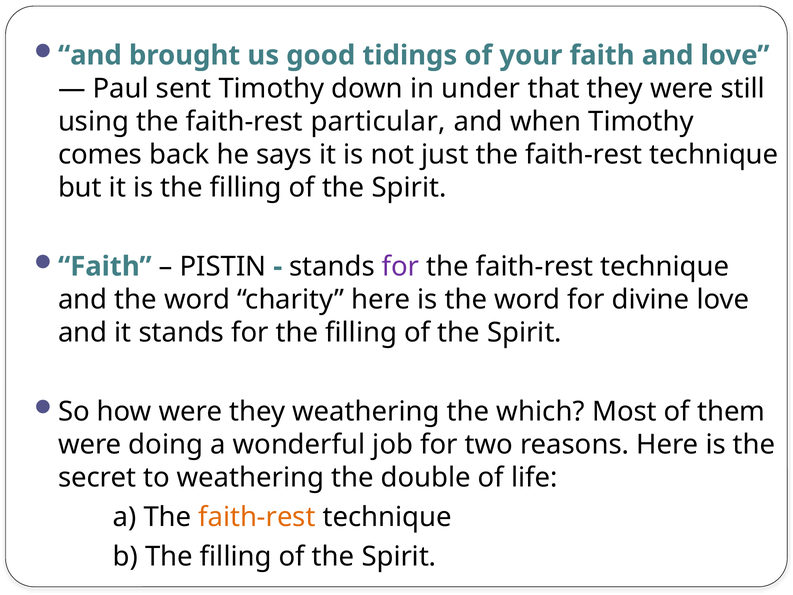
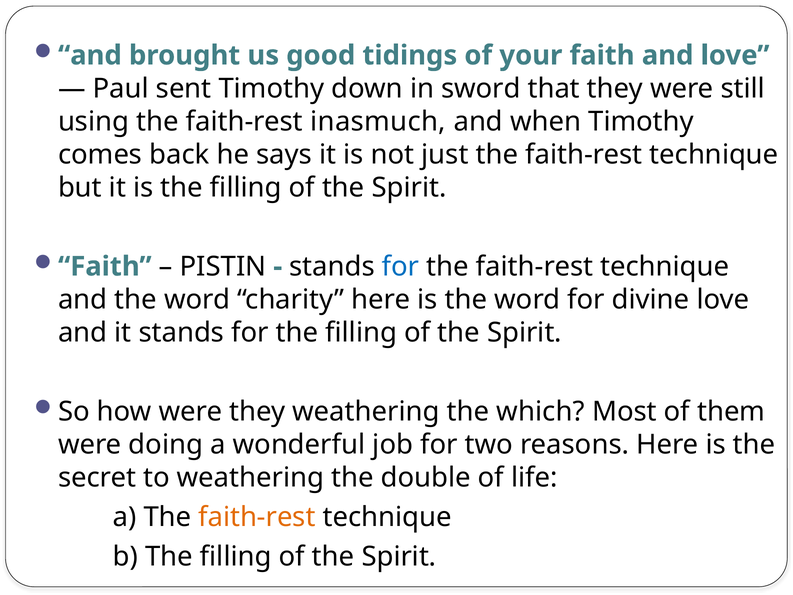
under: under -> sword (481, 88)
particular: particular -> inasmuch (378, 121)
for colour: purple -> blue (401, 266)
